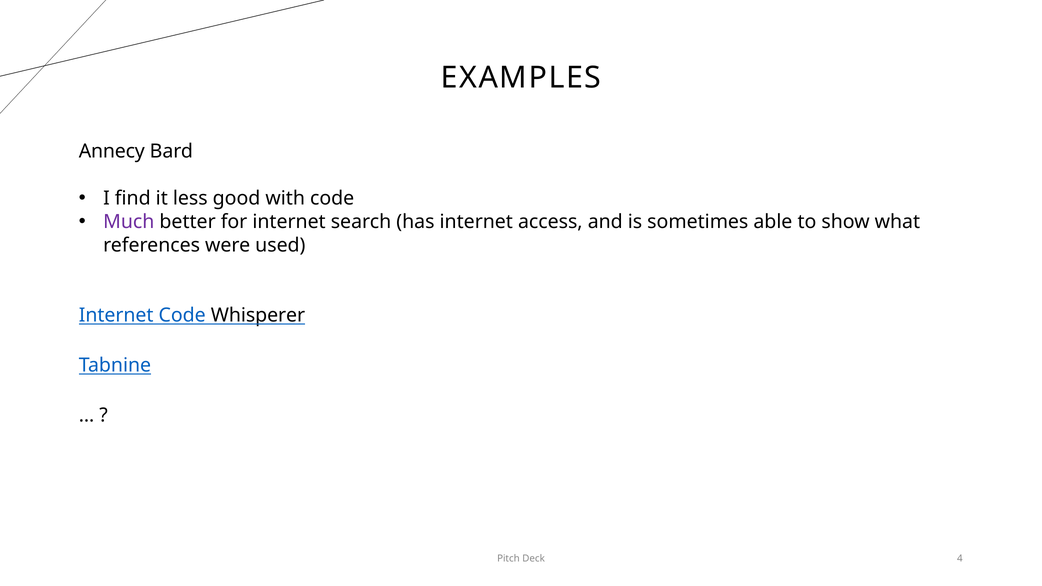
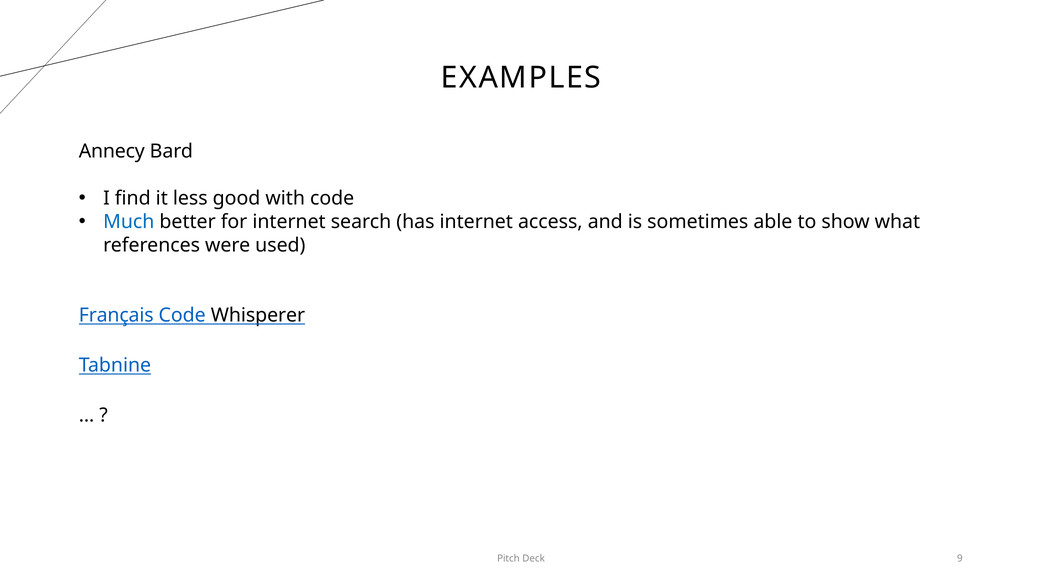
Much colour: purple -> blue (129, 222)
Internet: Internet -> Français (116, 315)
4: 4 -> 9 (960, 559)
